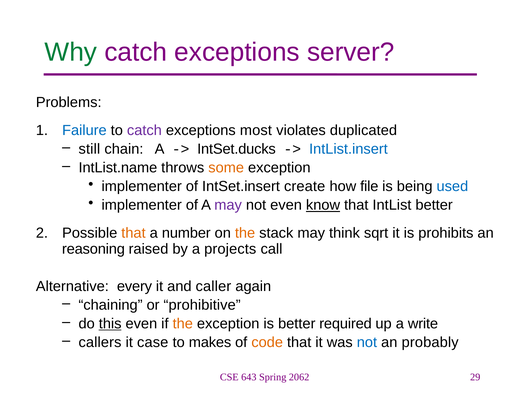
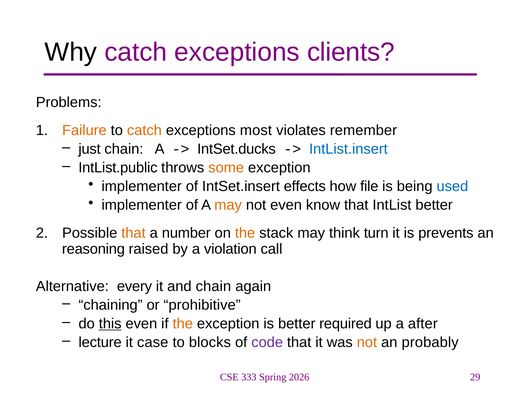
Why colour: green -> black (71, 52)
server: server -> clients (351, 52)
Failure colour: blue -> orange (84, 130)
catch colour: purple -> orange (144, 130)
duplicated: duplicated -> remember (363, 130)
still: still -> just (90, 149)
IntList.name: IntList.name -> IntList.public (118, 168)
create: create -> effects (305, 186)
may colour: purple -> orange (228, 205)
know underline: present -> none (323, 205)
sqrt: sqrt -> turn (376, 233)
prohibits: prohibits -> prevents (446, 233)
projects: projects -> violation (230, 249)
and caller: caller -> chain (213, 286)
write: write -> after (423, 323)
callers: callers -> lecture (100, 342)
makes: makes -> blocks (210, 342)
code colour: orange -> purple (267, 342)
not colour: blue -> orange (367, 342)
643: 643 -> 333 (249, 377)
2062: 2062 -> 2026 (299, 377)
